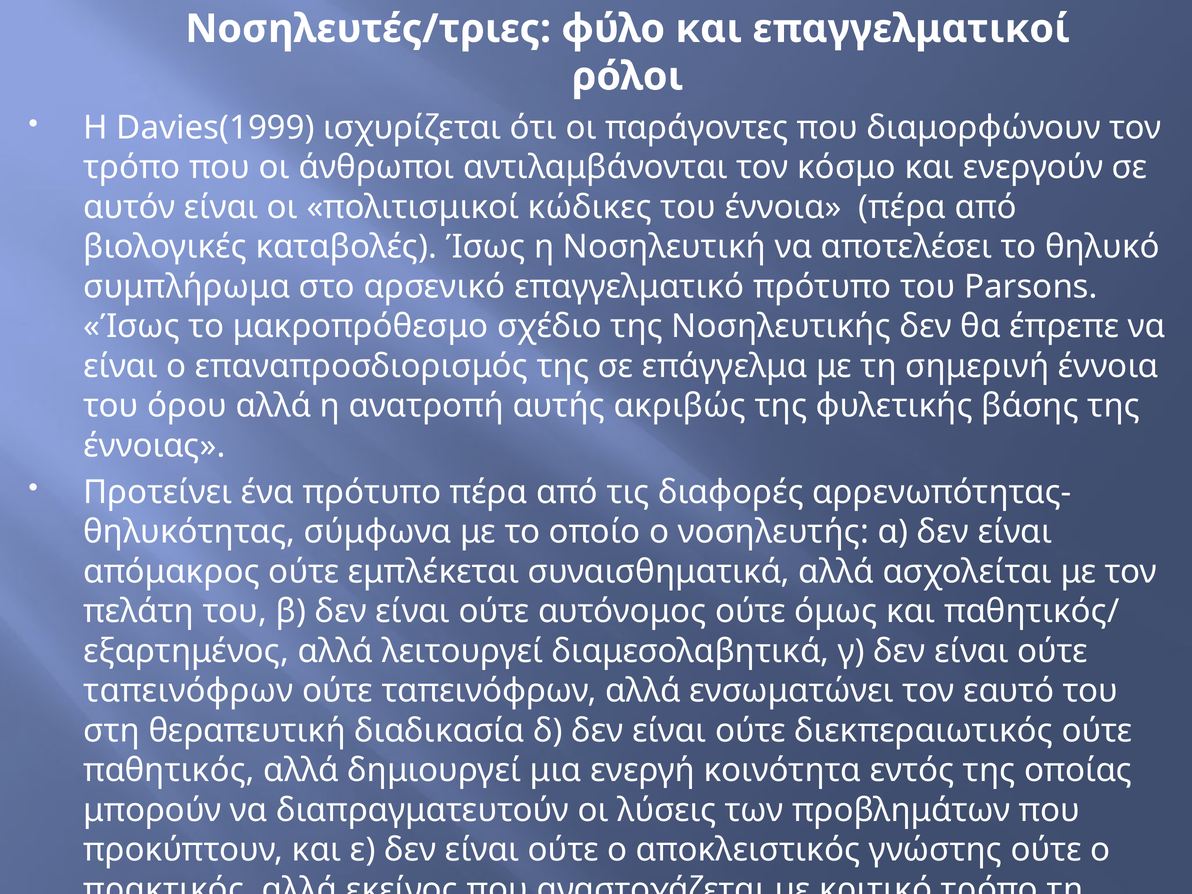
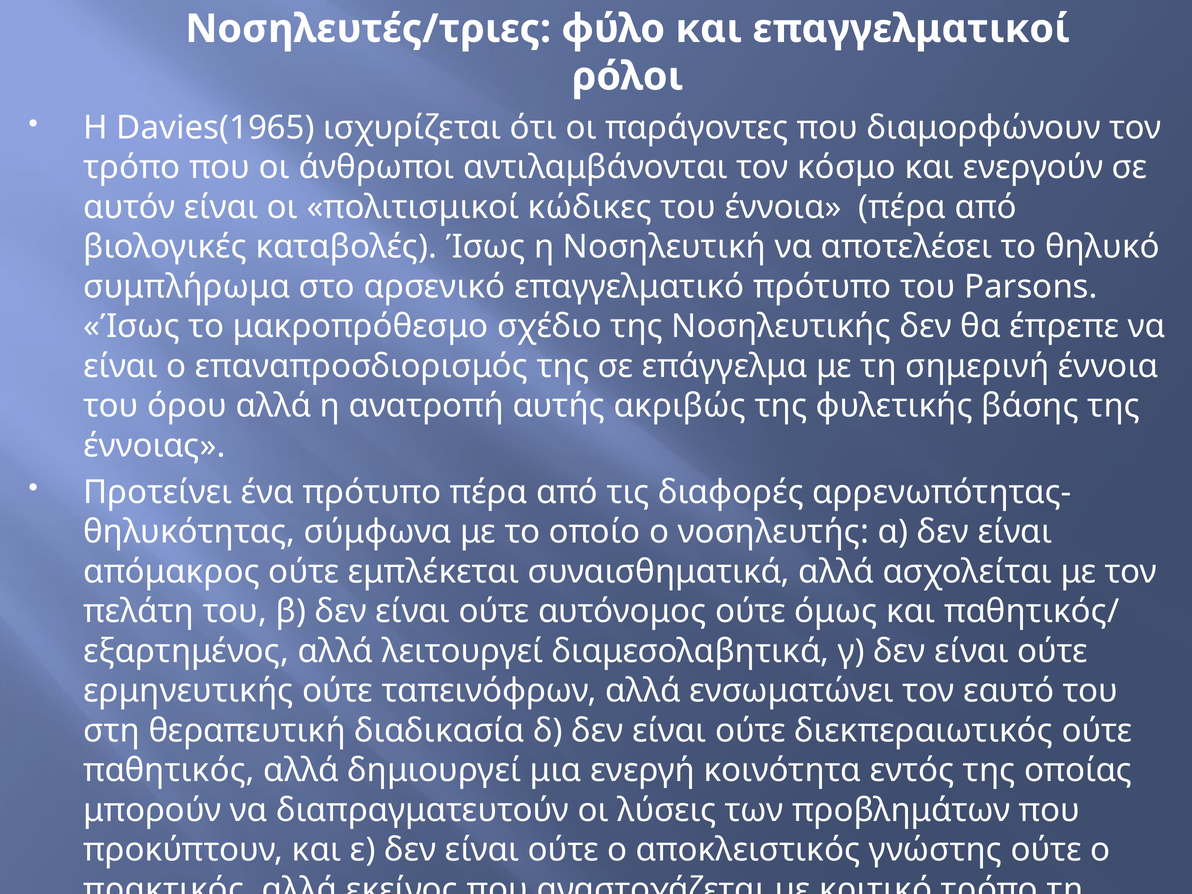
Davies(1999: Davies(1999 -> Davies(1965 (216, 128)
ταπεινόφρων: ταπεινόφρων -> ερμηνευτικής (188, 691)
